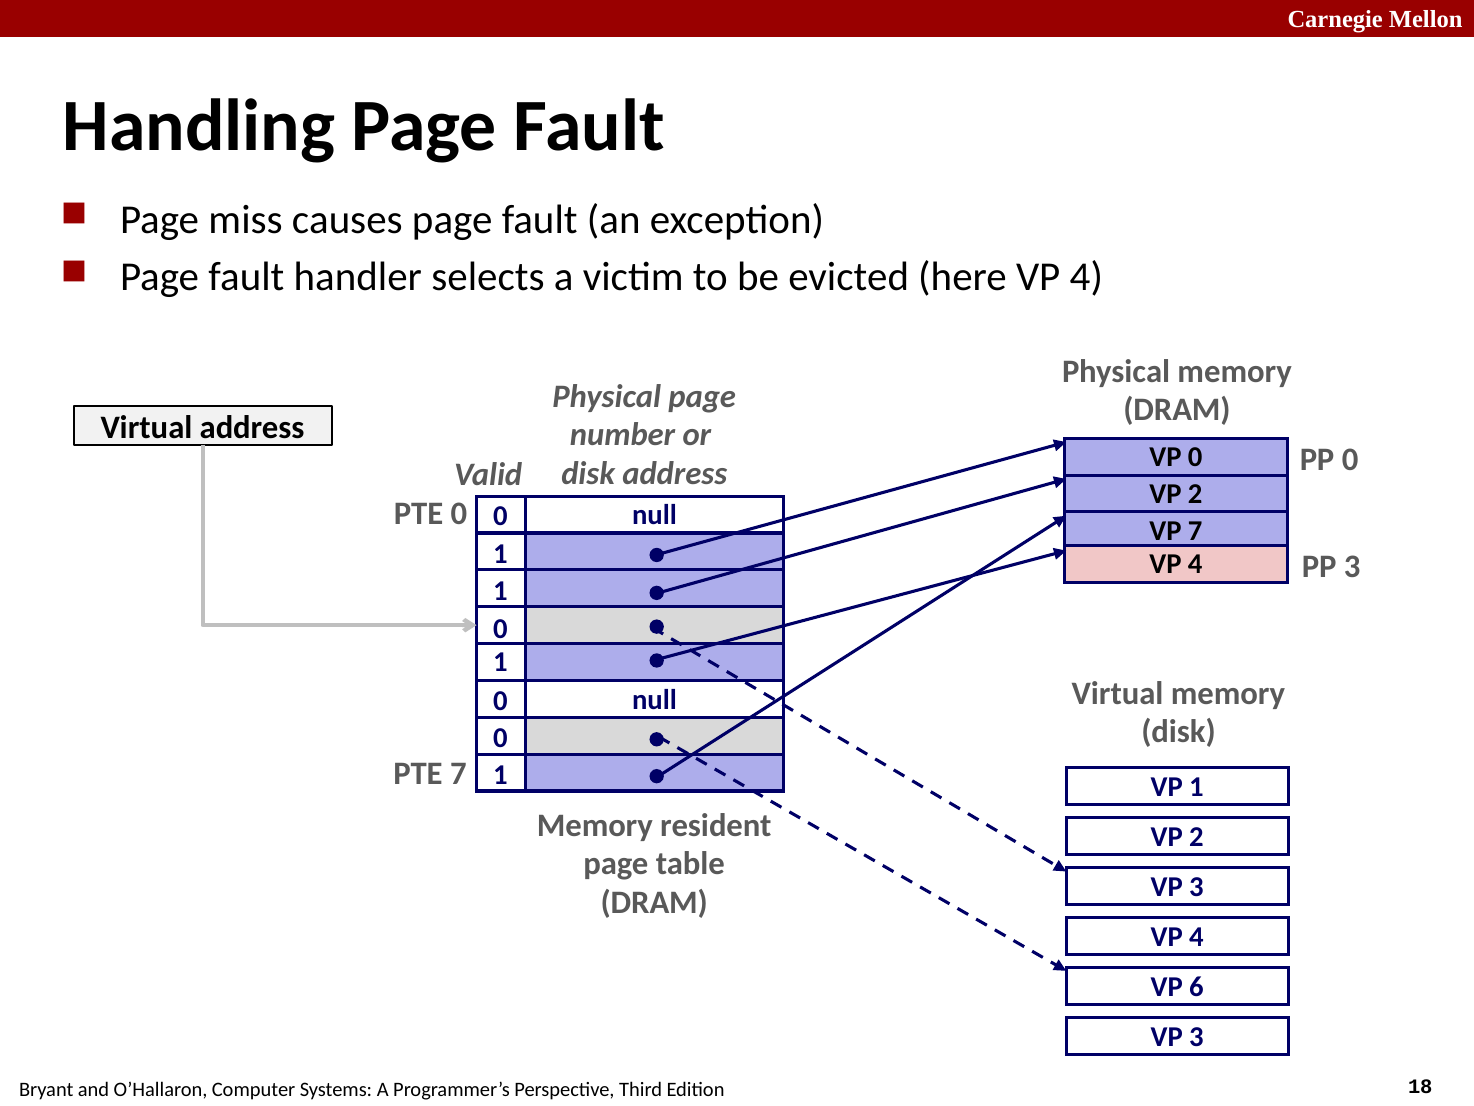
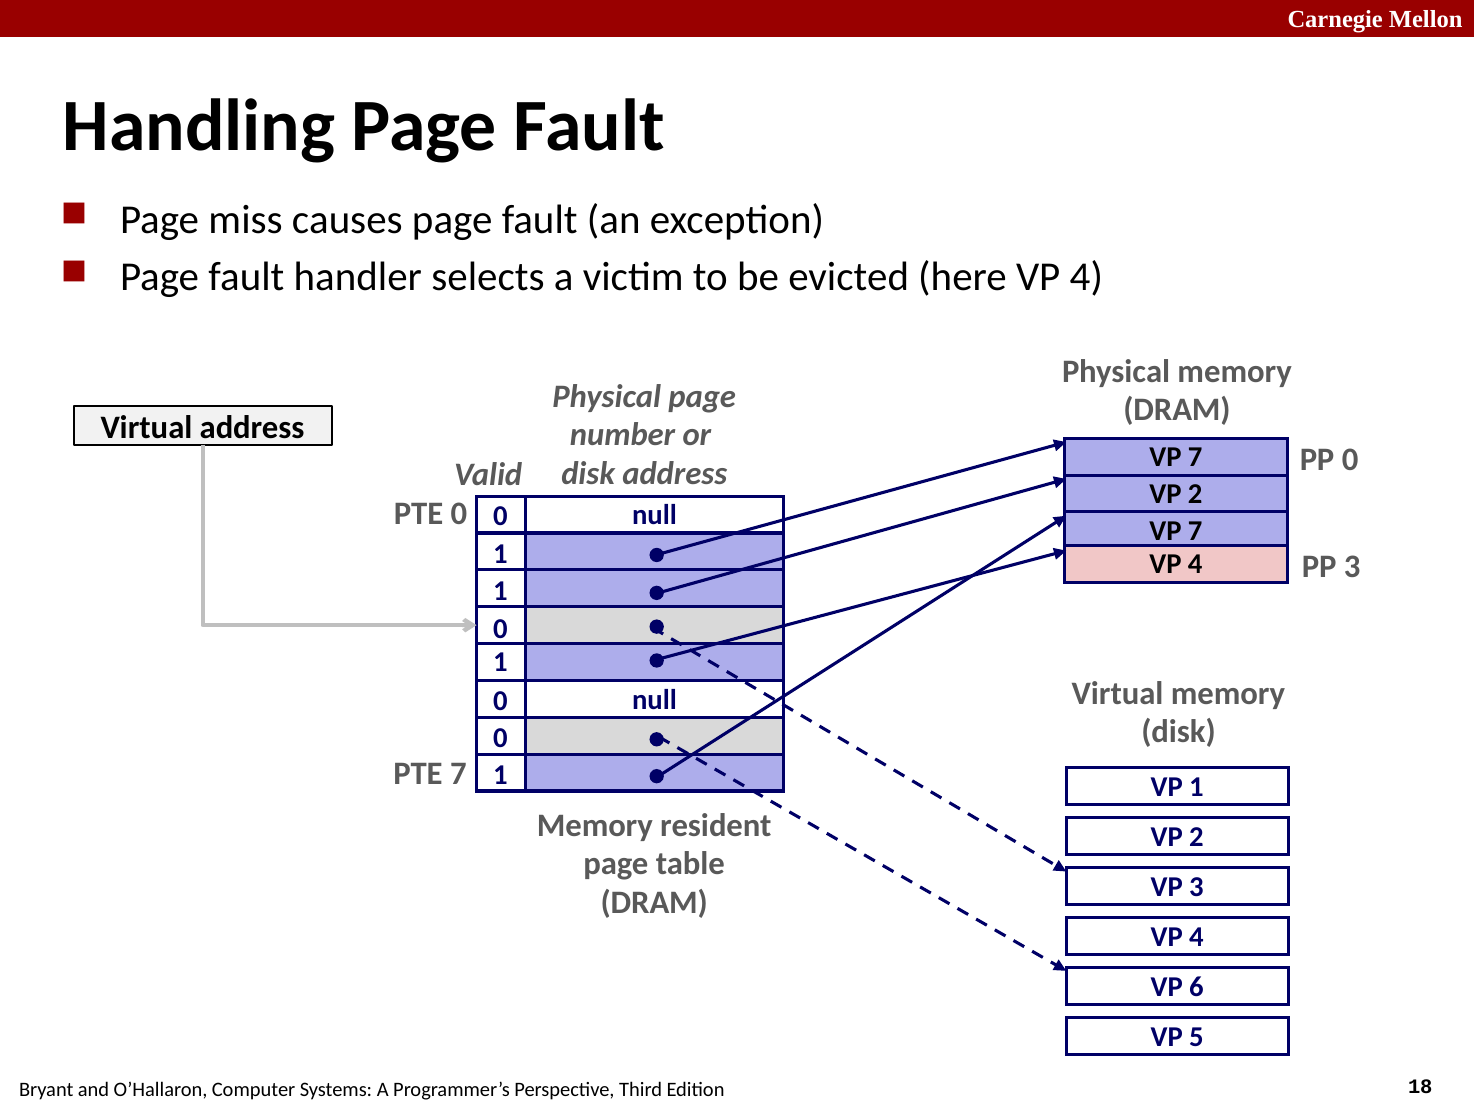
0: 0 -> 7 (1195, 457)
3: 3 -> 5 (1196, 1037)
